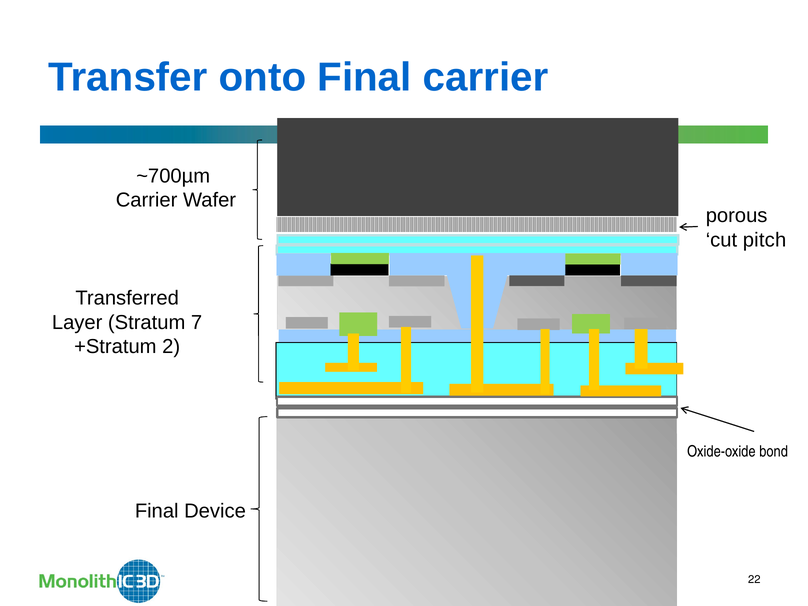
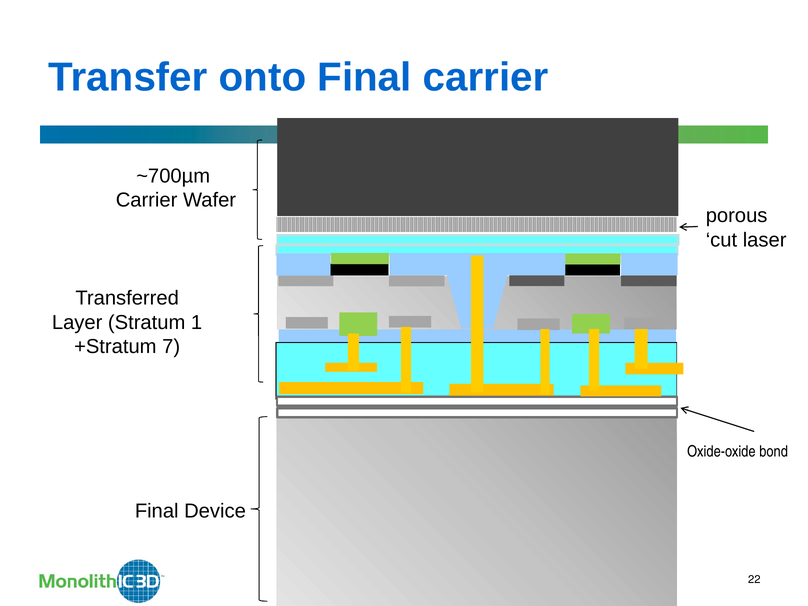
pitch: pitch -> laser (765, 240)
7: 7 -> 1 (197, 322)
2: 2 -> 7 (171, 347)
